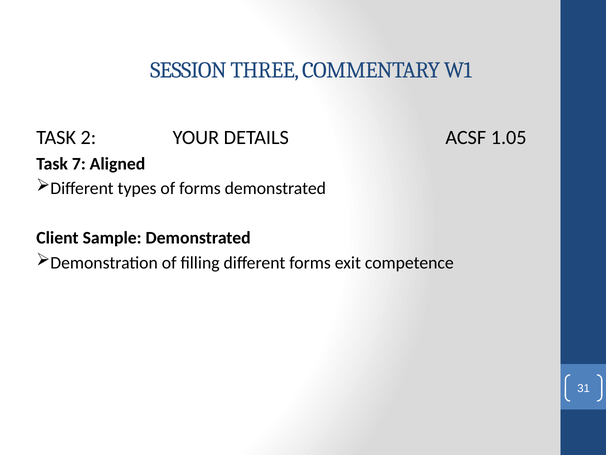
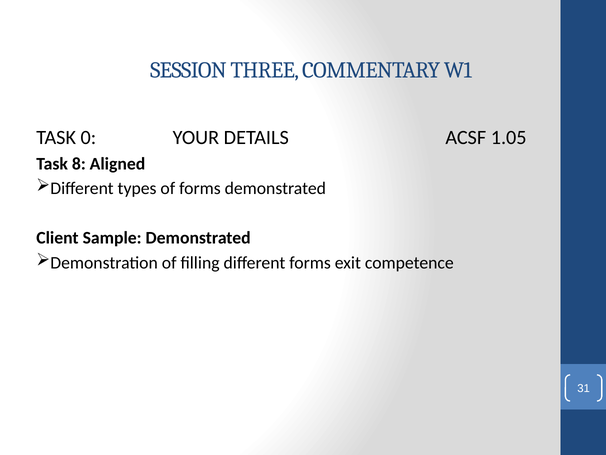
2: 2 -> 0 (88, 137)
7: 7 -> 8 (79, 164)
